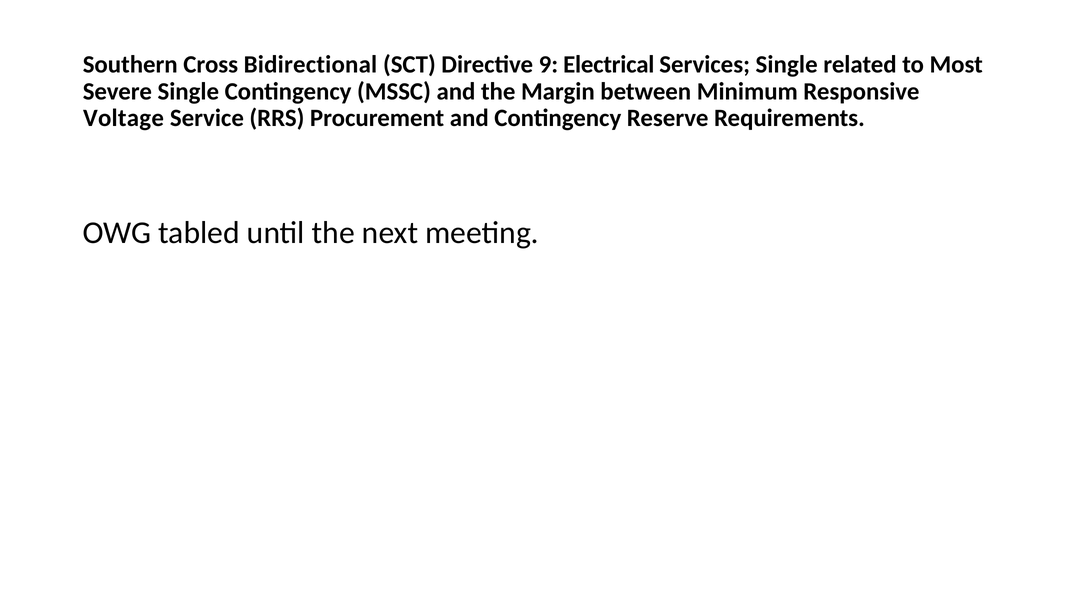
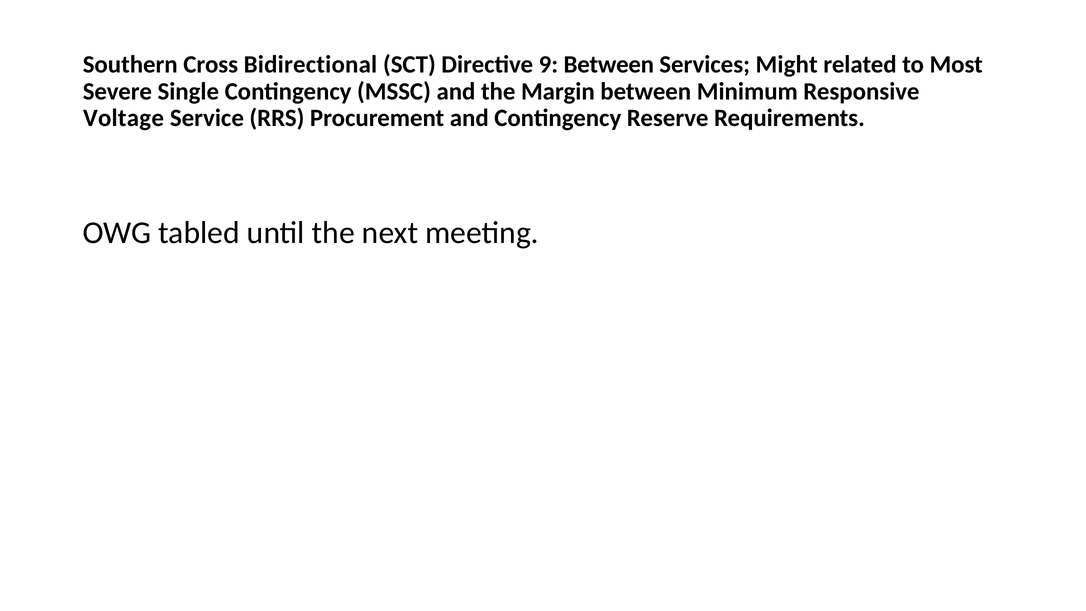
9 Electrical: Electrical -> Between (609, 65)
Services Single: Single -> Might (787, 65)
